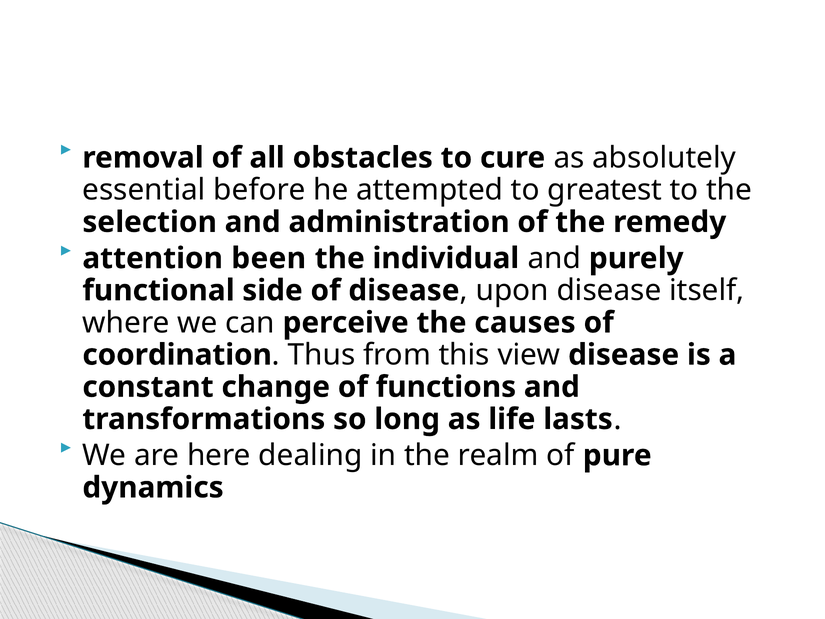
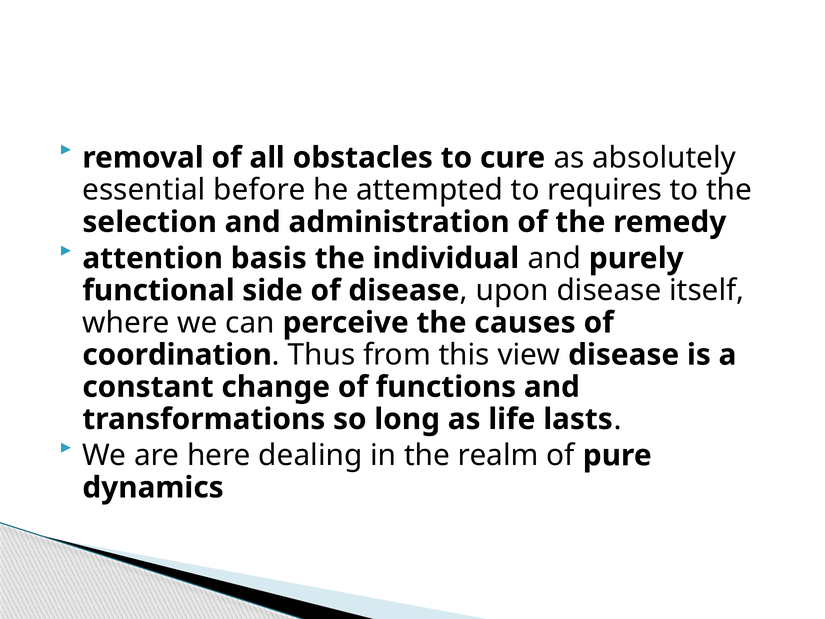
greatest: greatest -> requires (605, 190)
been: been -> basis (269, 258)
